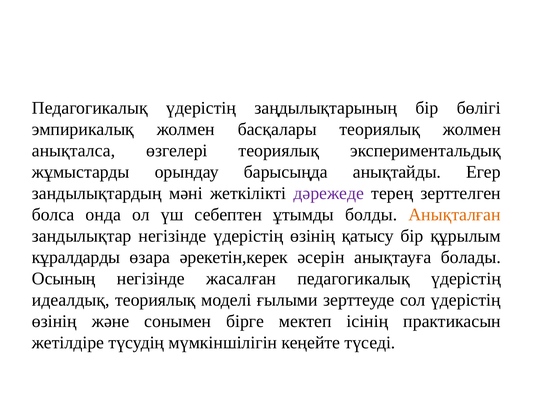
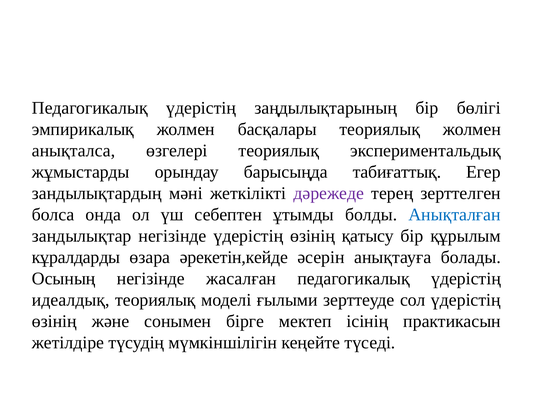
анықтайды: анықтайды -> табиғаттық (397, 172)
Анықталған colour: orange -> blue (455, 214)
әрекетін,керек: әрекетін,керек -> әрекетін,кейде (234, 257)
